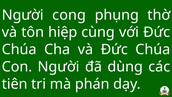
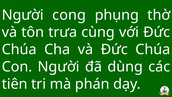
hiệp: hiệp -> trưa (63, 32)
